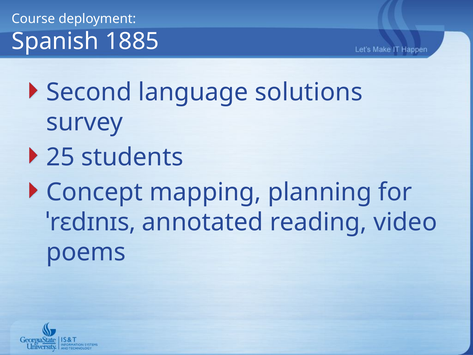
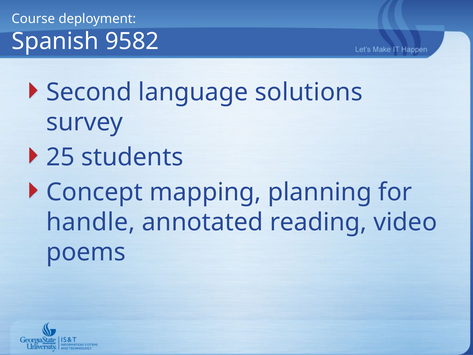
1885: 1885 -> 9582 (132, 41)
ˈrɛdɪnɪs: ˈrɛdɪnɪs -> handle (91, 222)
